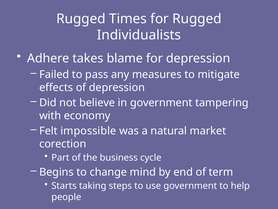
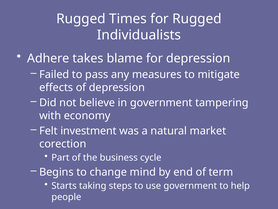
impossible: impossible -> investment (88, 131)
